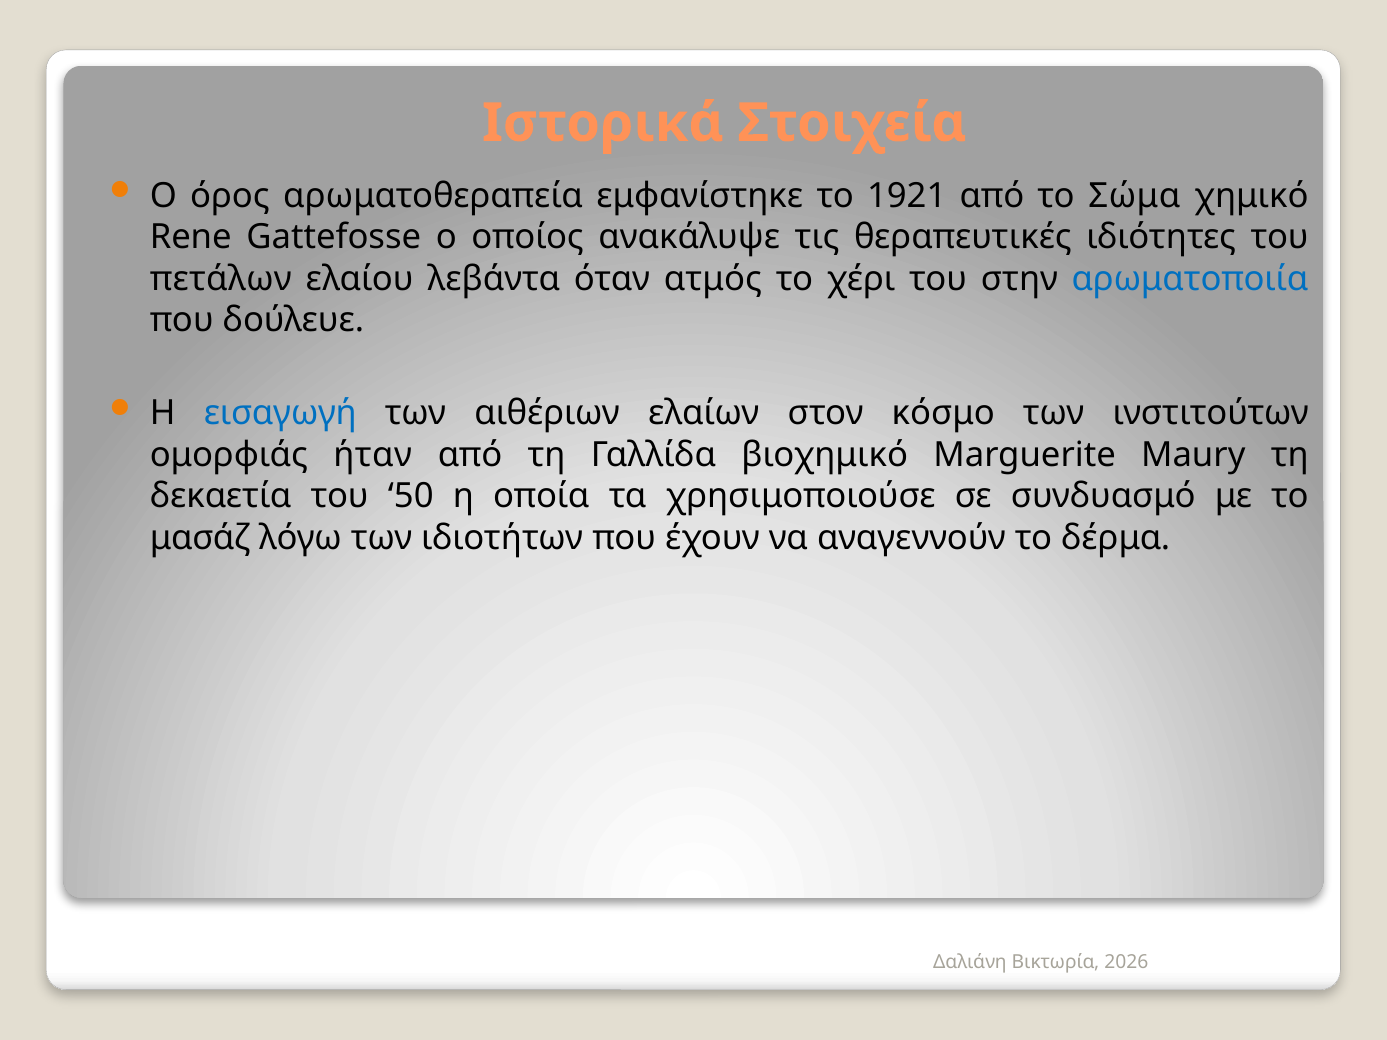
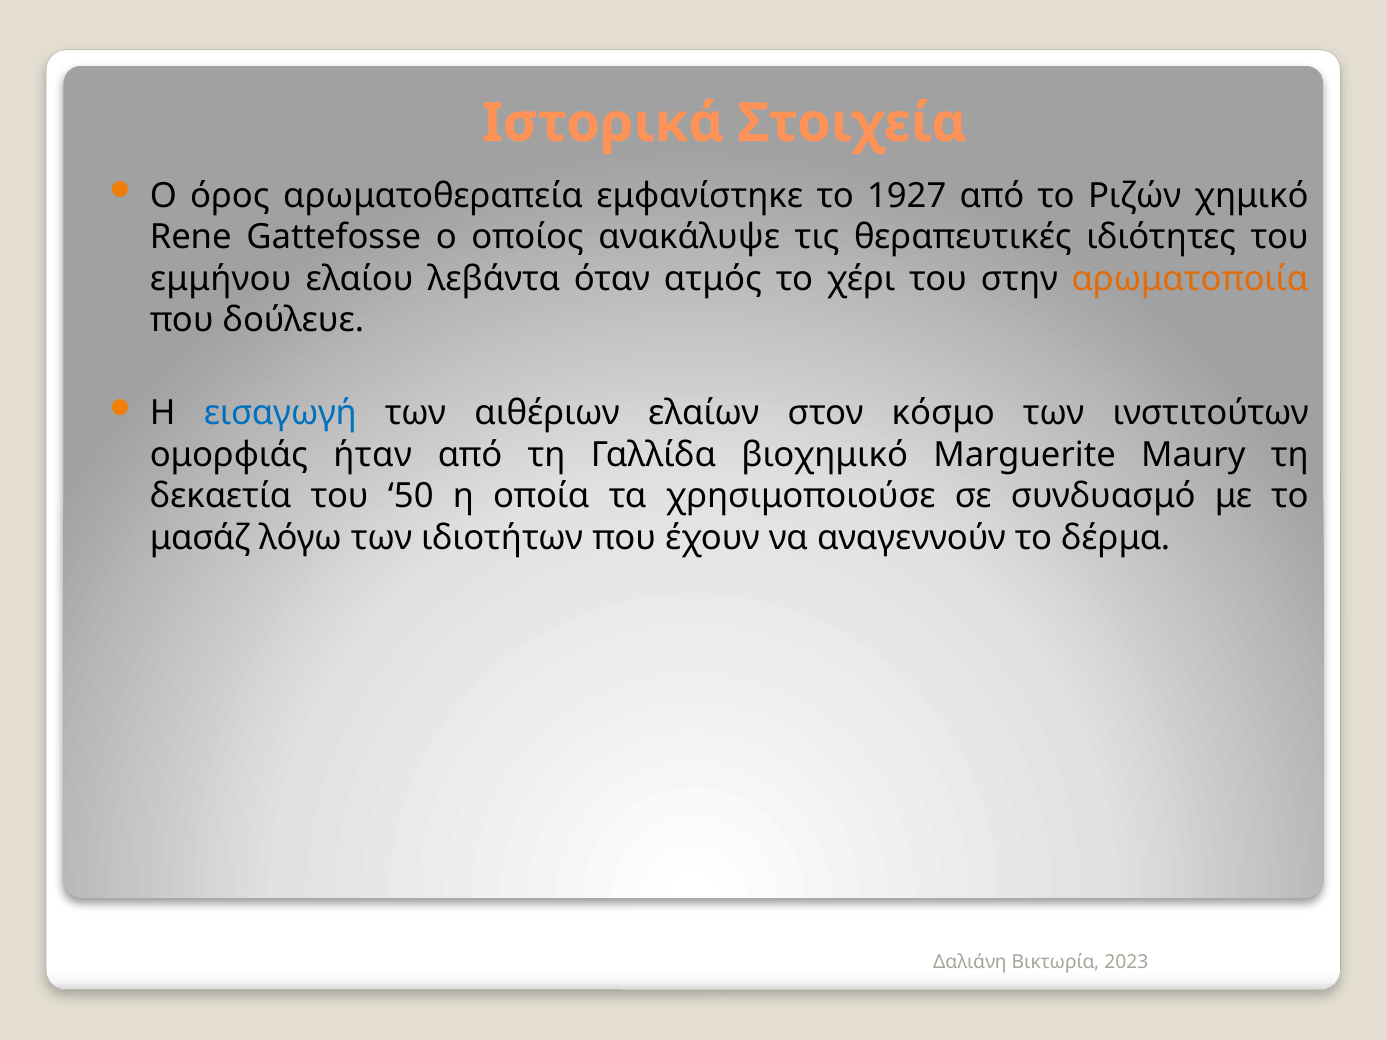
1921: 1921 -> 1927 (907, 196)
Σώμα: Σώμα -> Ριζών (1135, 196)
πετάλων: πετάλων -> εμμήνου (221, 279)
αρωματοποιία colour: blue -> orange (1190, 279)
2026: 2026 -> 2023 (1126, 962)
